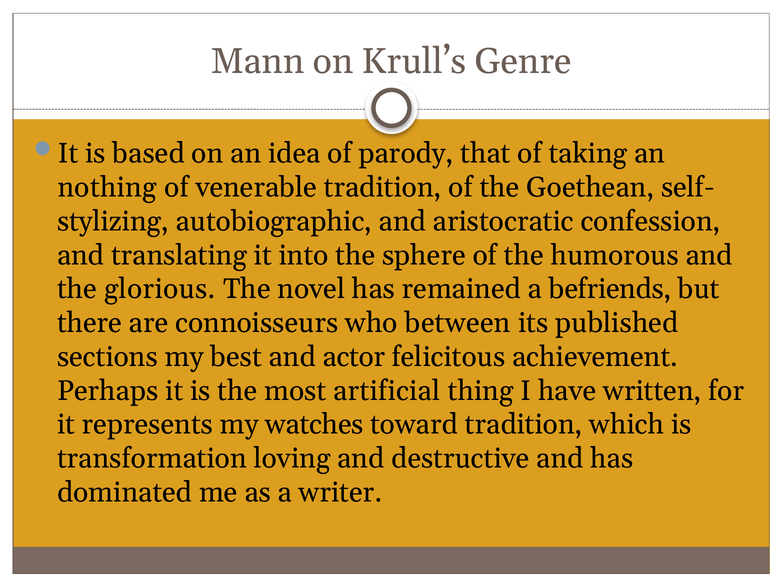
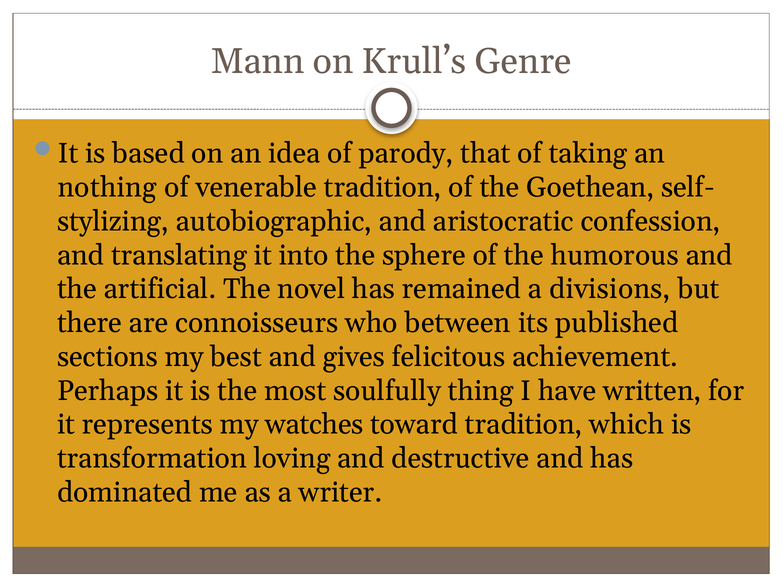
glorious: glorious -> artificial (160, 289)
befriends: befriends -> divisions (610, 289)
actor: actor -> gives (354, 357)
artificial: artificial -> soulfully (387, 391)
